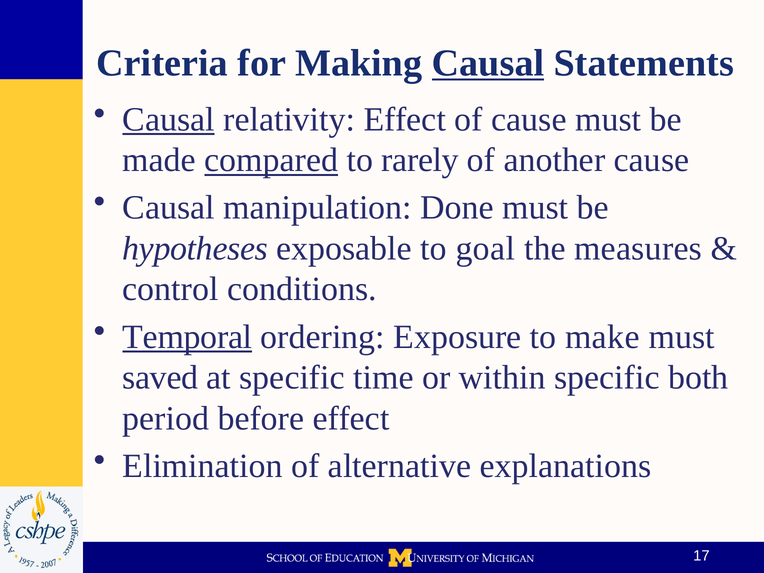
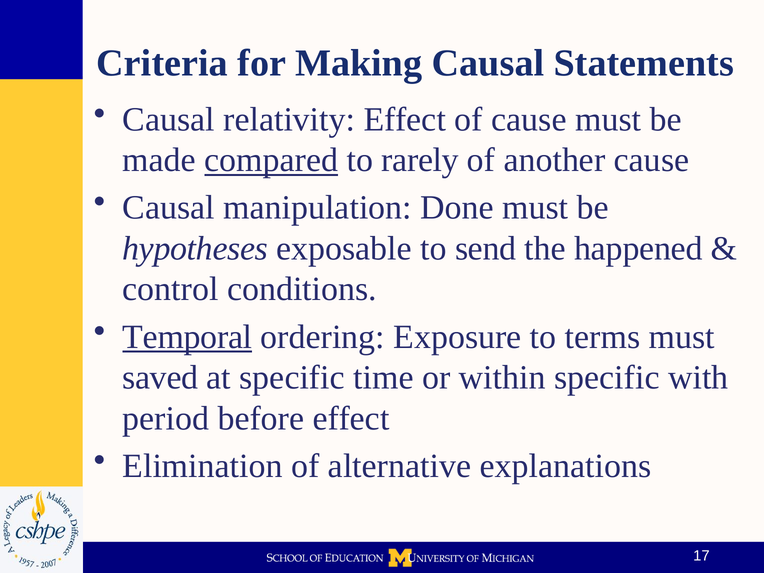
Causal underline: present -> none (488, 63)
Causal underline: present -> none (169, 119)
goal: goal -> send (486, 248)
measures: measures -> happened (638, 248)
make: make -> terms (603, 337)
both: both -> with (698, 378)
